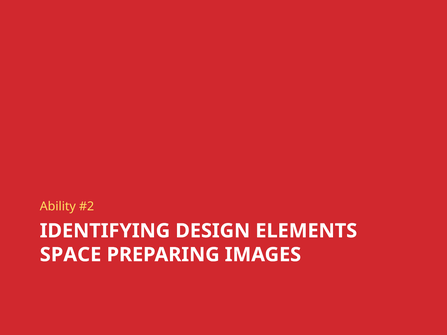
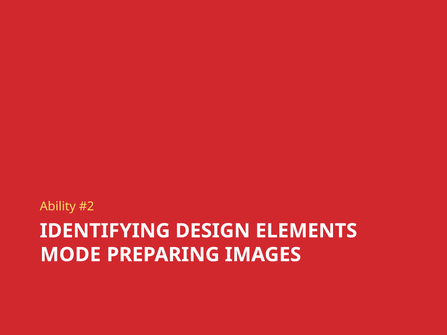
SPACE: SPACE -> MODE (71, 255)
